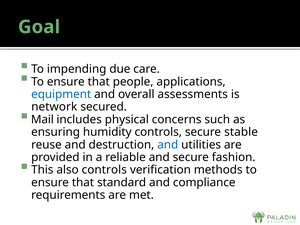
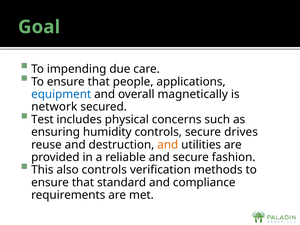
assessments: assessments -> magnetically (193, 94)
Mail: Mail -> Test (42, 119)
stable: stable -> drives (241, 132)
and colour: blue -> orange (168, 145)
